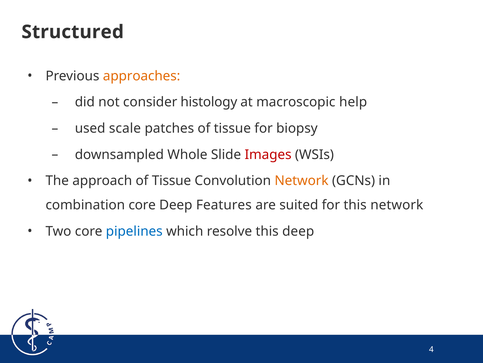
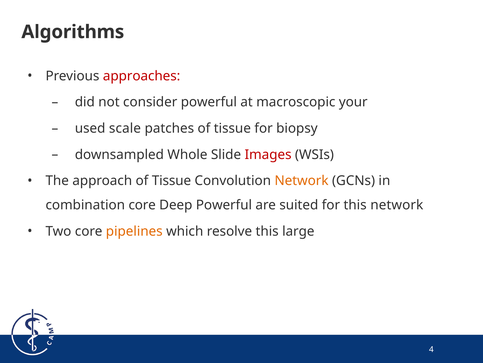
Structured: Structured -> Algorithms (73, 32)
approaches colour: orange -> red (142, 76)
consider histology: histology -> powerful (209, 102)
help: help -> your (353, 102)
Deep Features: Features -> Powerful (224, 205)
pipelines colour: blue -> orange (134, 231)
this deep: deep -> large (298, 231)
